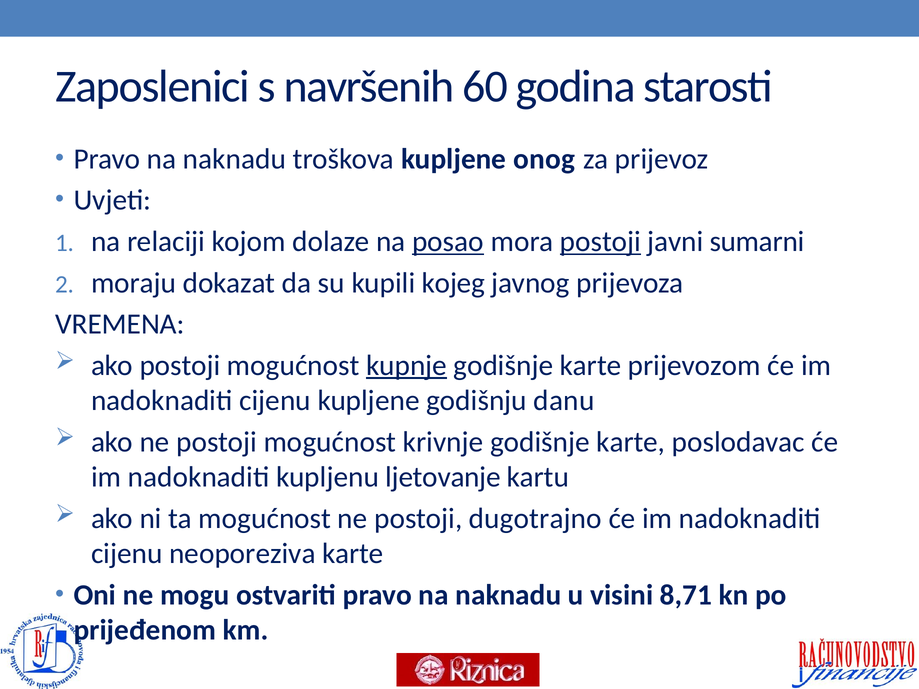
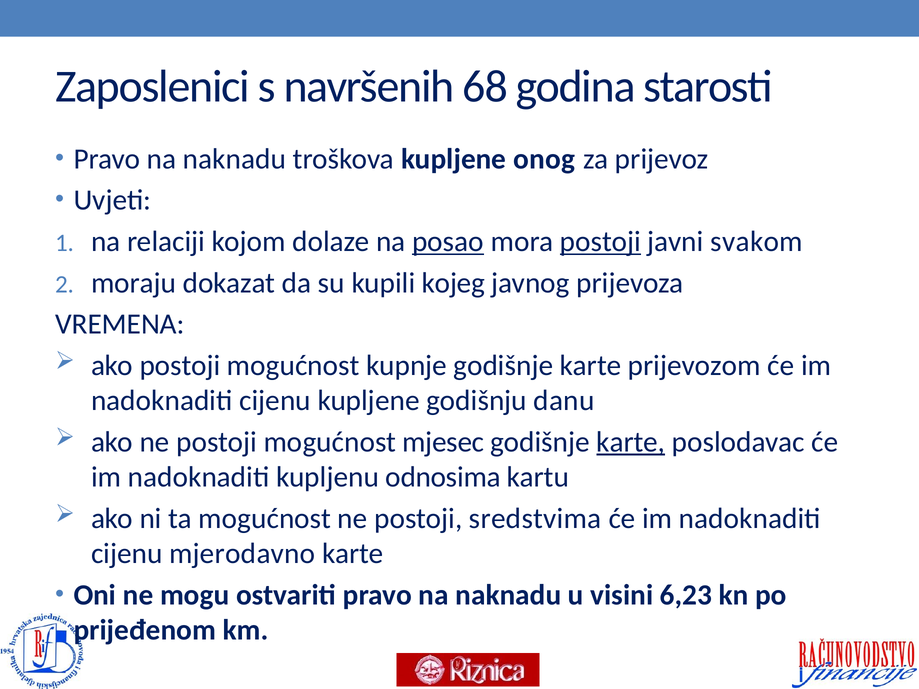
60: 60 -> 68 (485, 87)
sumarni: sumarni -> svakom (757, 242)
kupnje underline: present -> none (406, 366)
krivnje: krivnje -> mjesec (443, 442)
karte underline: none -> present (631, 442)
ljetovanje: ljetovanje -> odnosima (443, 477)
dugotrajno: dugotrajno -> sredstvima (535, 519)
neoporeziva: neoporeziva -> mjerodavno (242, 554)
8,71: 8,71 -> 6,23 (686, 595)
